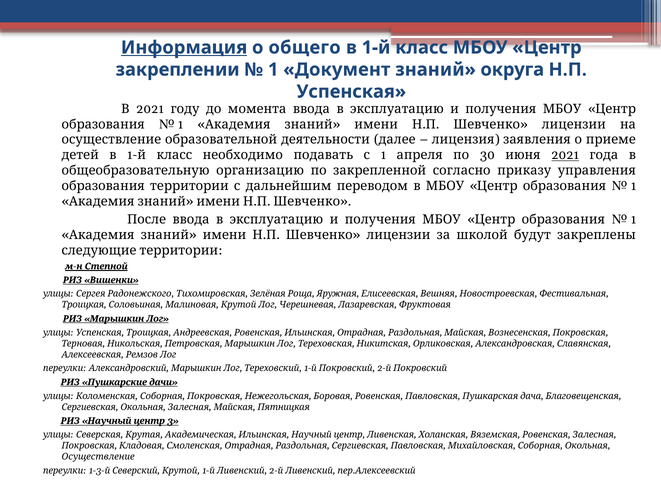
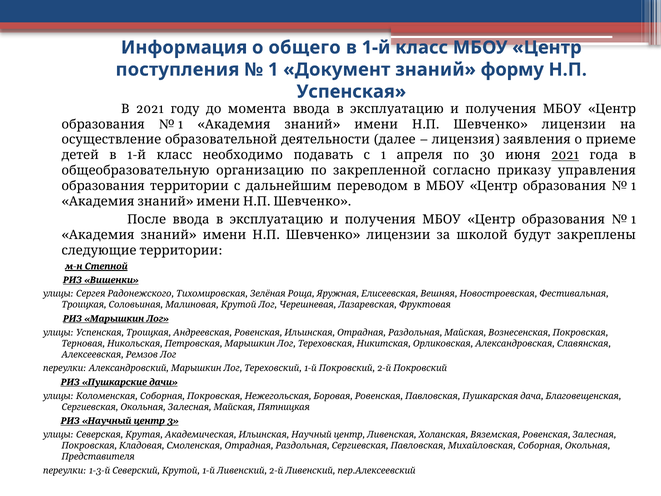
Информация underline: present -> none (184, 48)
закреплении: закреплении -> поступления (178, 70)
округа: округа -> форму (512, 70)
Осуществление: Осуществление -> Представителя (98, 456)
